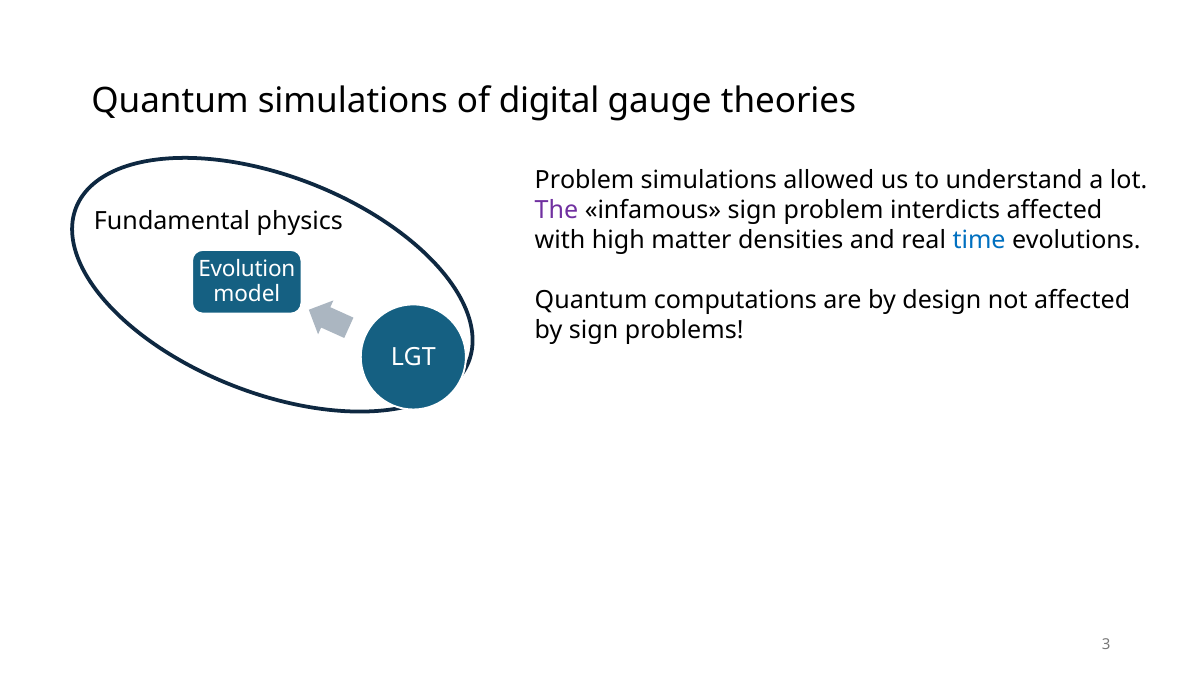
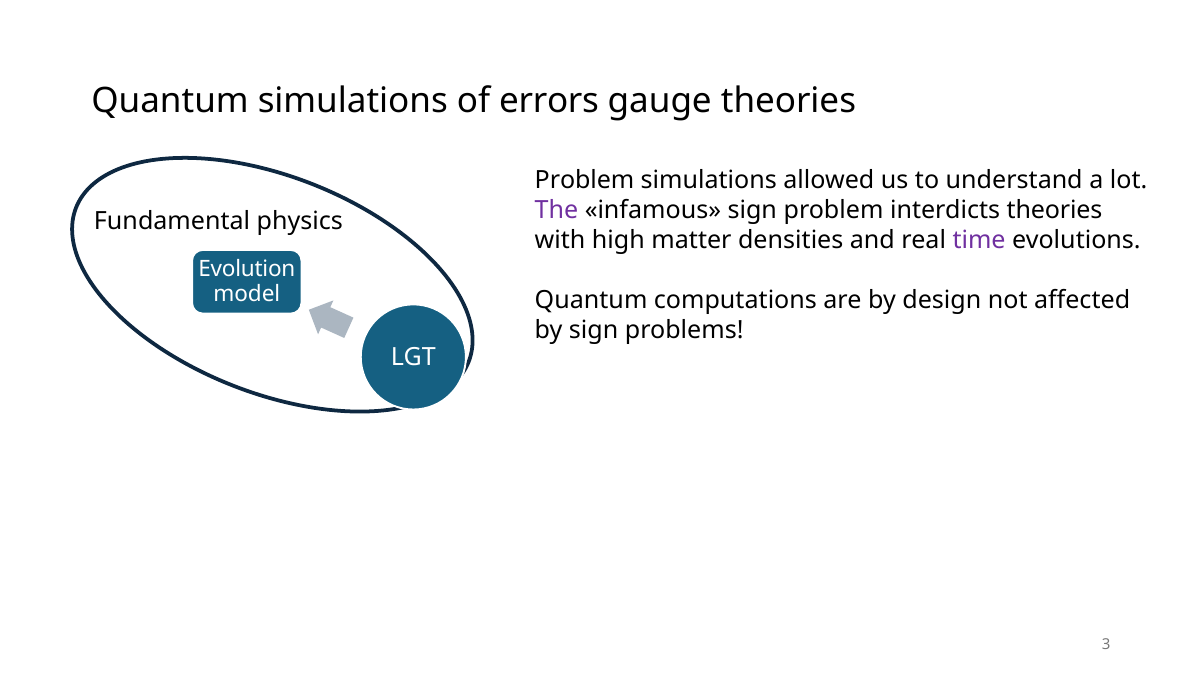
digital: digital -> errors (549, 101)
interdicts affected: affected -> theories (1055, 210)
time colour: blue -> purple (979, 240)
